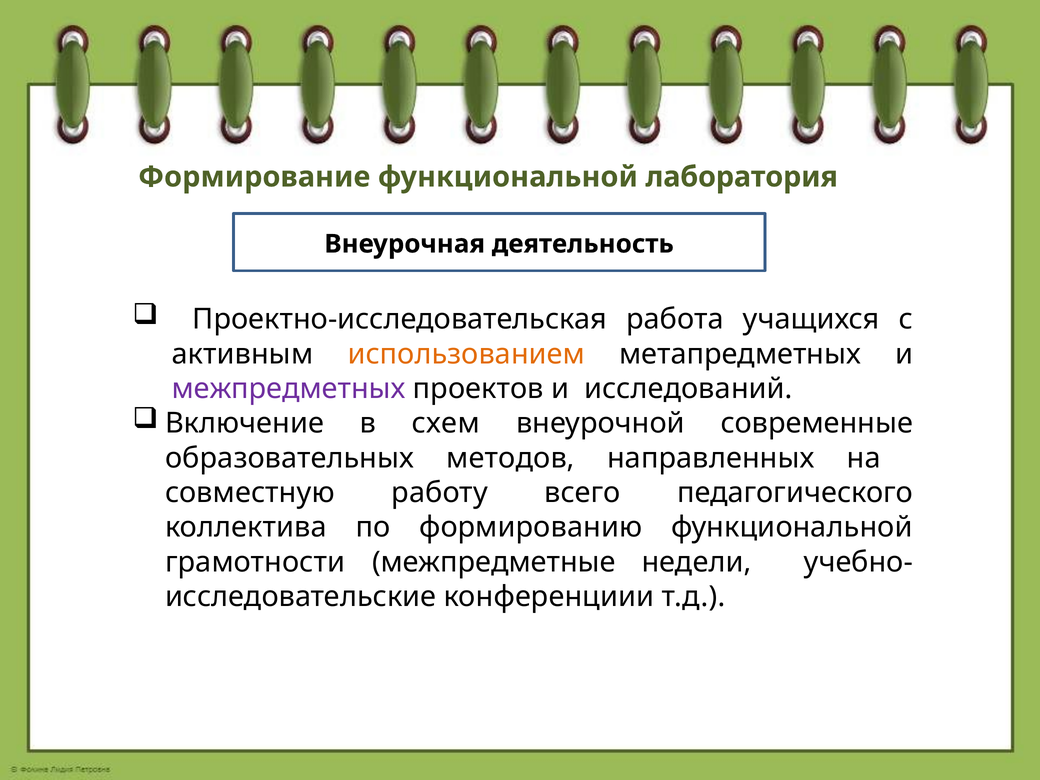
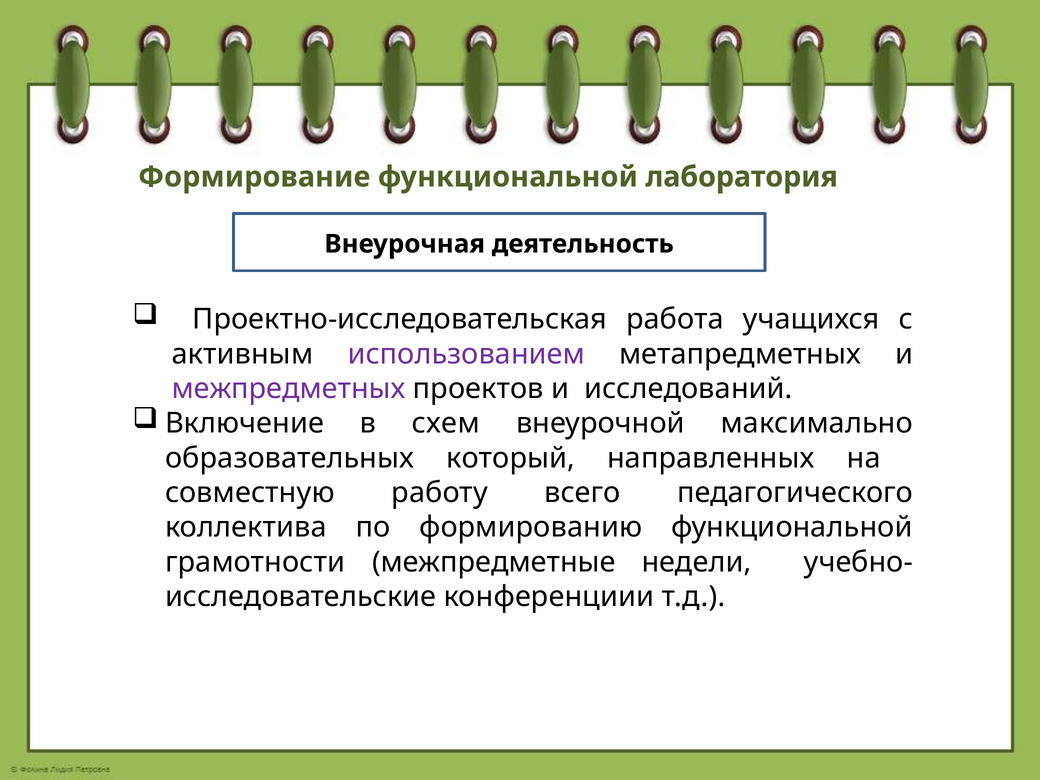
использованием colour: orange -> purple (466, 354)
современные: современные -> максимально (817, 423)
методов: методов -> который (511, 458)
